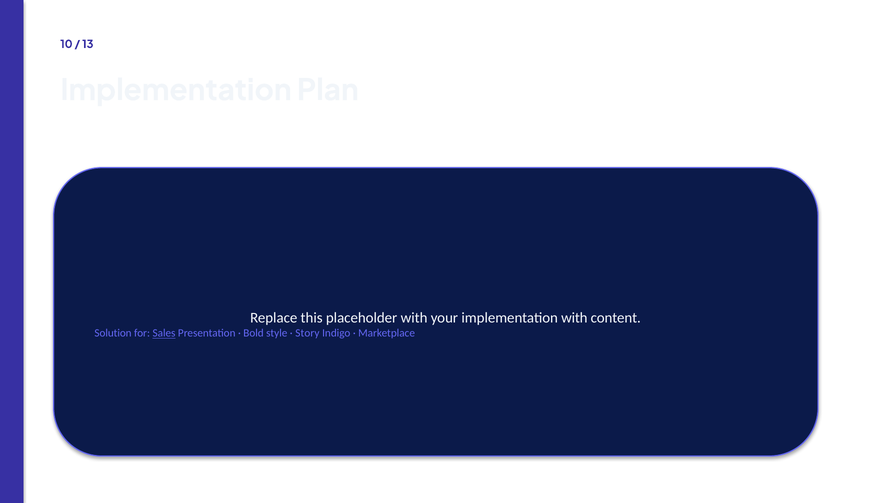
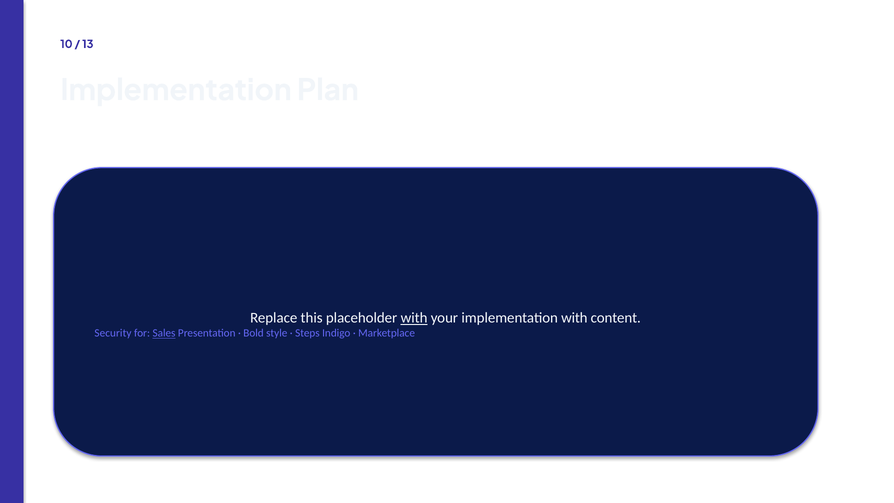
with underline: none -> present (414, 318)
Solution: Solution -> Security (113, 333)
Story: Story -> Steps (307, 333)
